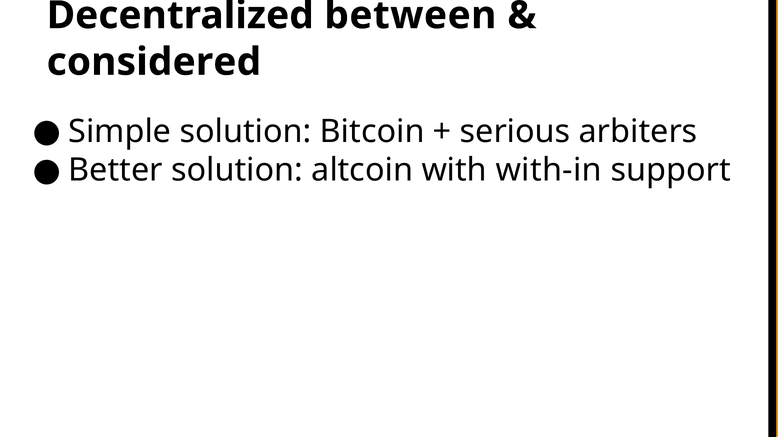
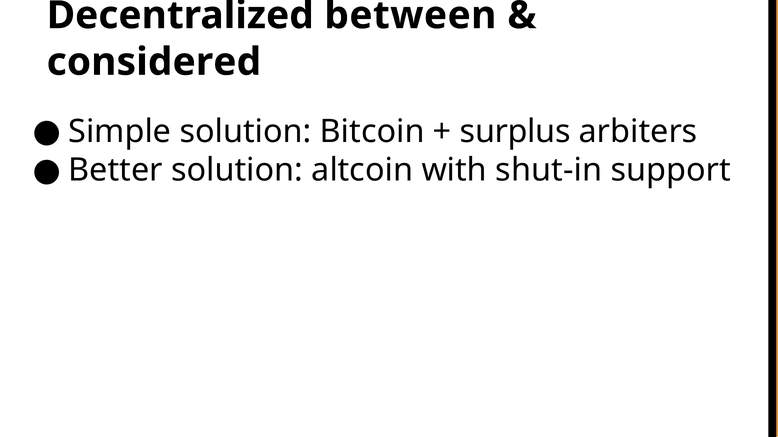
serious: serious -> surplus (515, 132)
with-in: with-in -> shut-in (549, 171)
